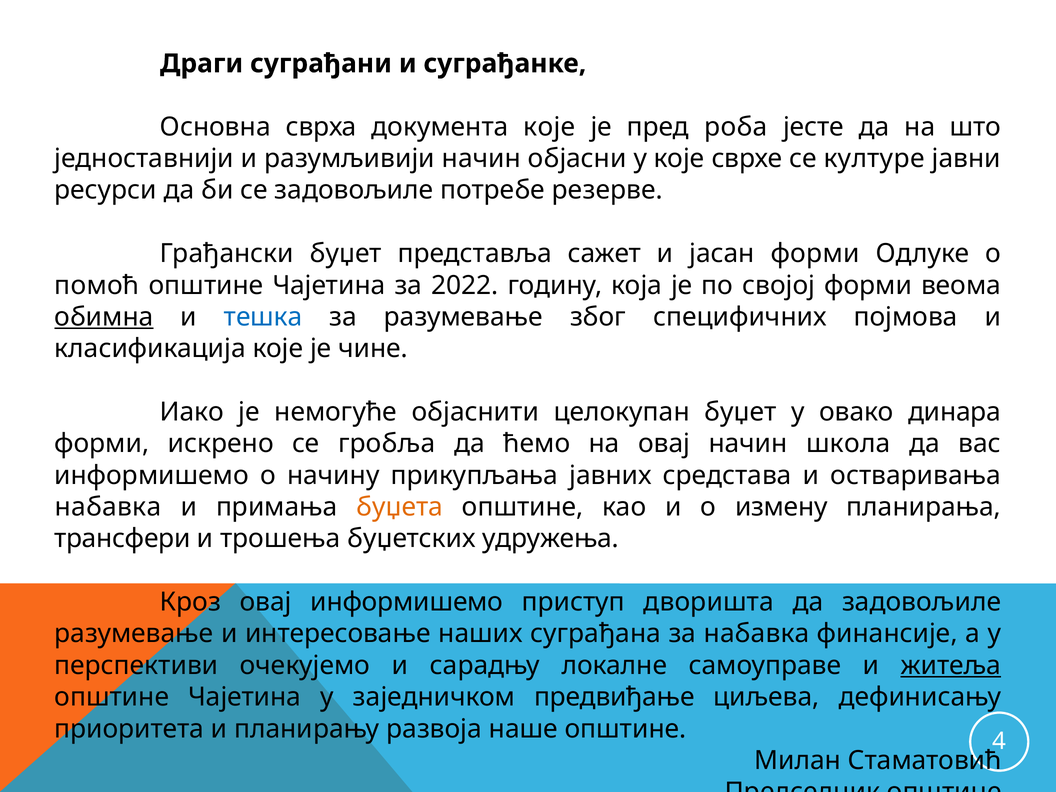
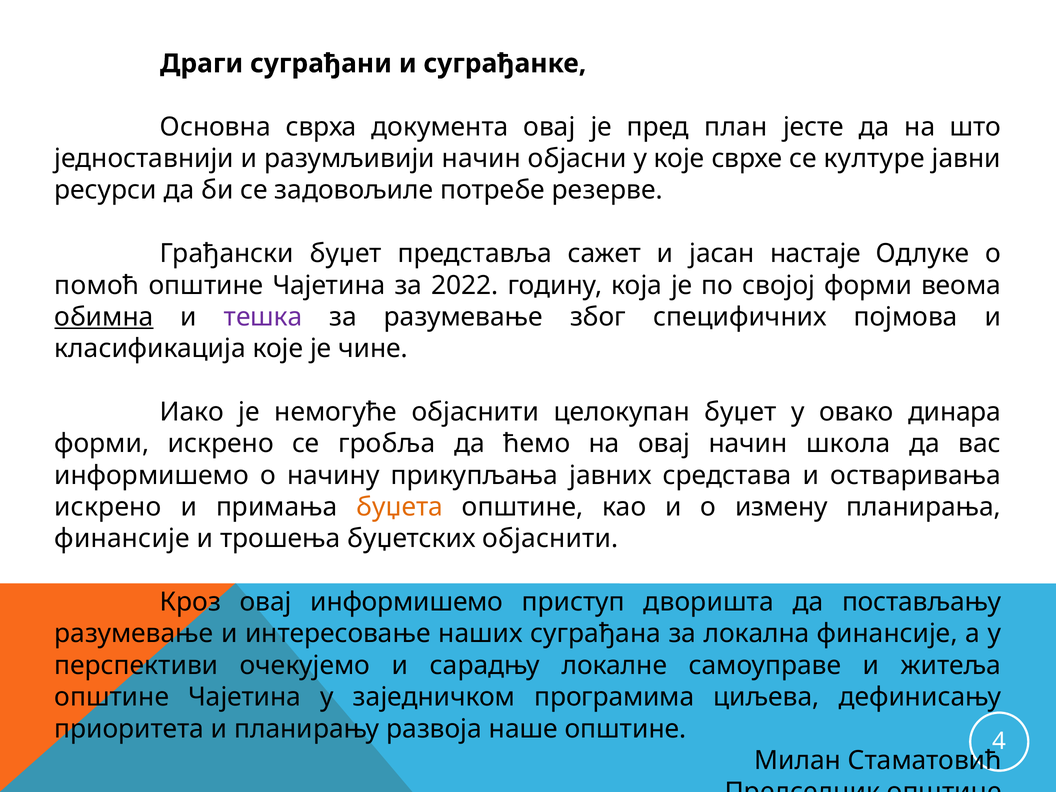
документа које: које -> овај (549, 127)
роба: роба -> план (736, 127)
јасан форми: форми -> настаје (815, 254)
тешка colour: blue -> purple (263, 317)
набавка: набавка -> искрено (108, 507)
трансфери: трансфери -> финансије (122, 539)
буџетских удружења: удружења -> објаснити (550, 539)
да задовољиле: задовољиле -> постављању (922, 602)
за набавка: набавка -> локална (757, 634)
житеља underline: present -> none (951, 665)
предвиђање: предвиђање -> програмима (614, 697)
